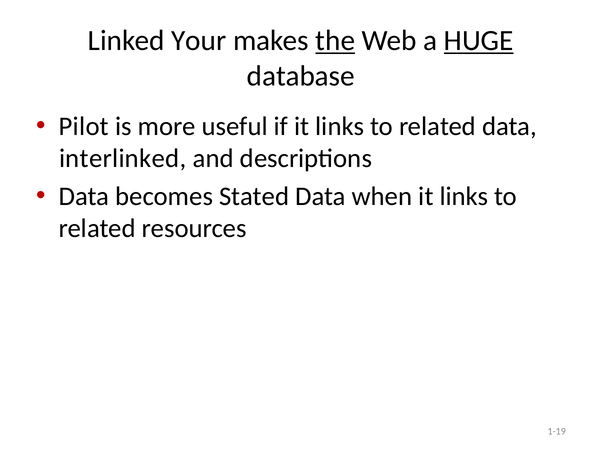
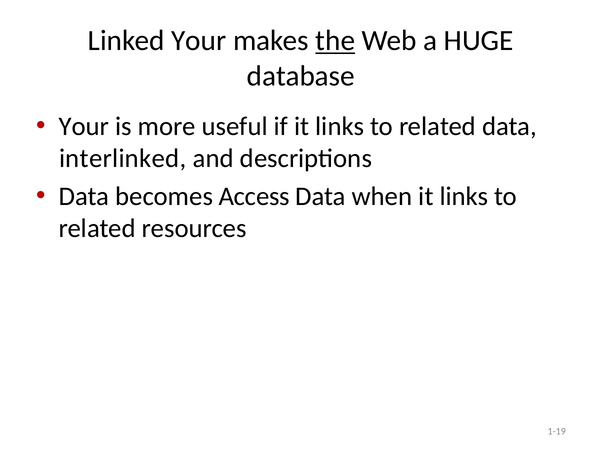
HUGE underline: present -> none (479, 41)
Pilot: Pilot -> Your (84, 126)
Stated: Stated -> Access (254, 196)
